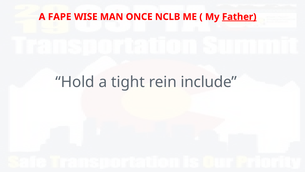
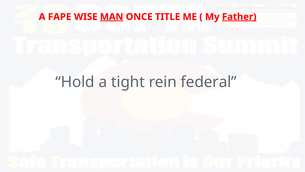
MAN underline: none -> present (112, 17)
NCLB: NCLB -> TITLE (168, 17)
include: include -> federal (209, 82)
